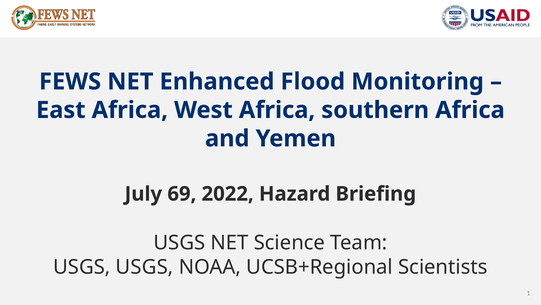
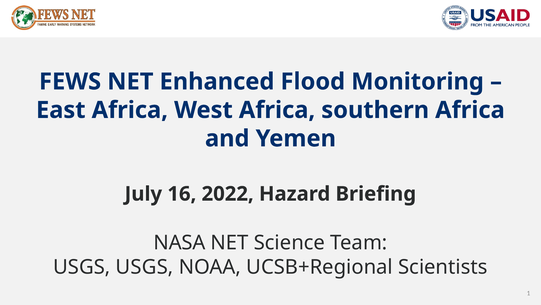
69: 69 -> 16 (182, 193)
USGS: USGS -> NASA (179, 242)
